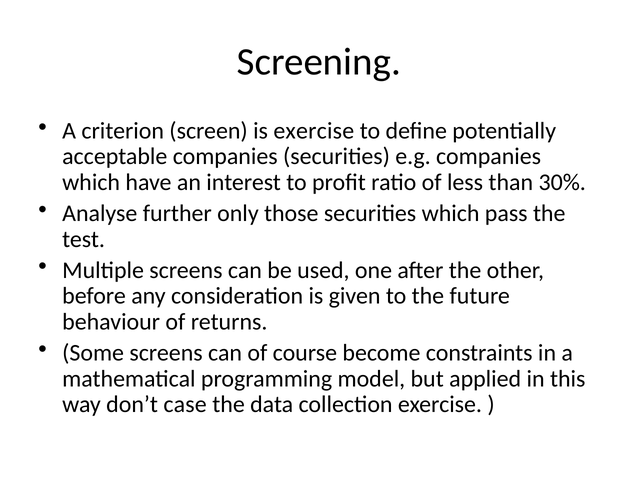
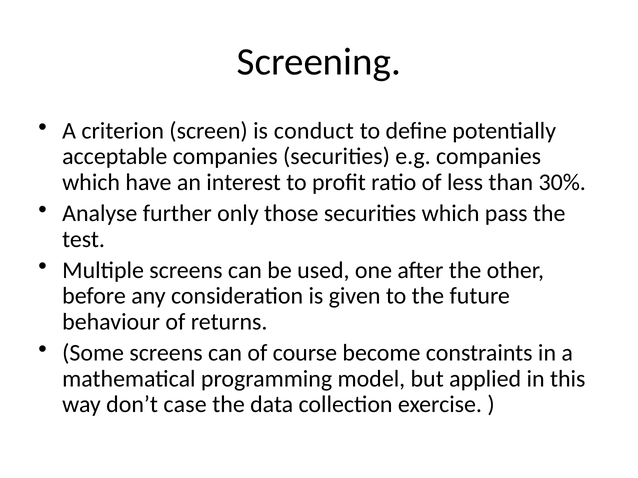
is exercise: exercise -> conduct (314, 131)
